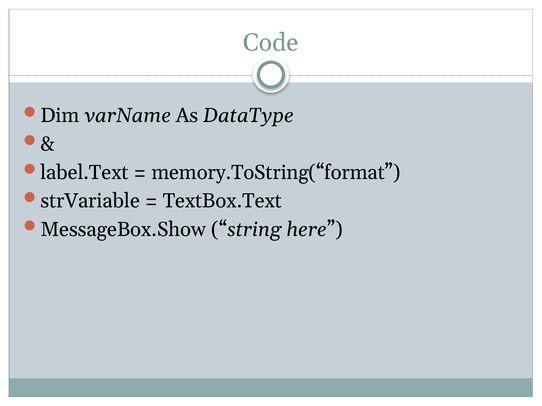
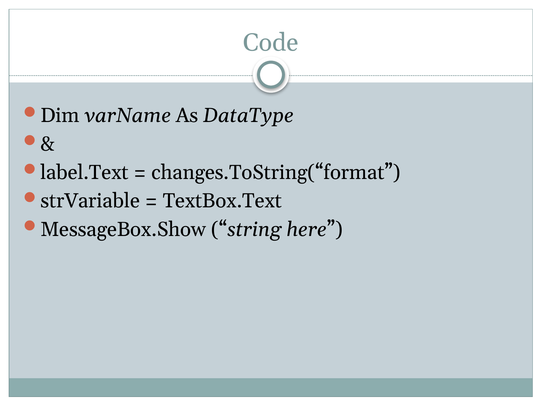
memory.ToString(“format: memory.ToString(“format -> changes.ToString(“format (276, 173)
